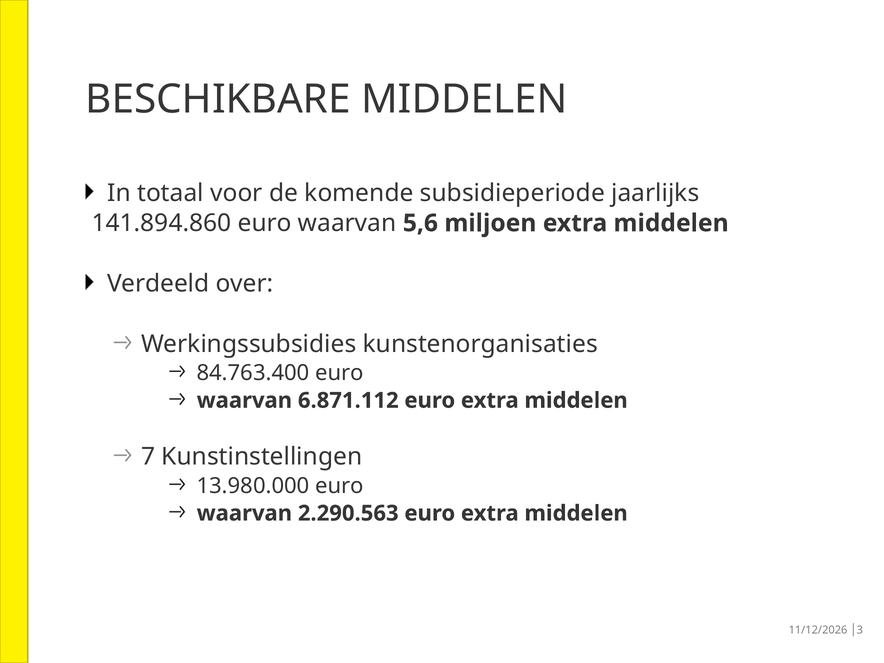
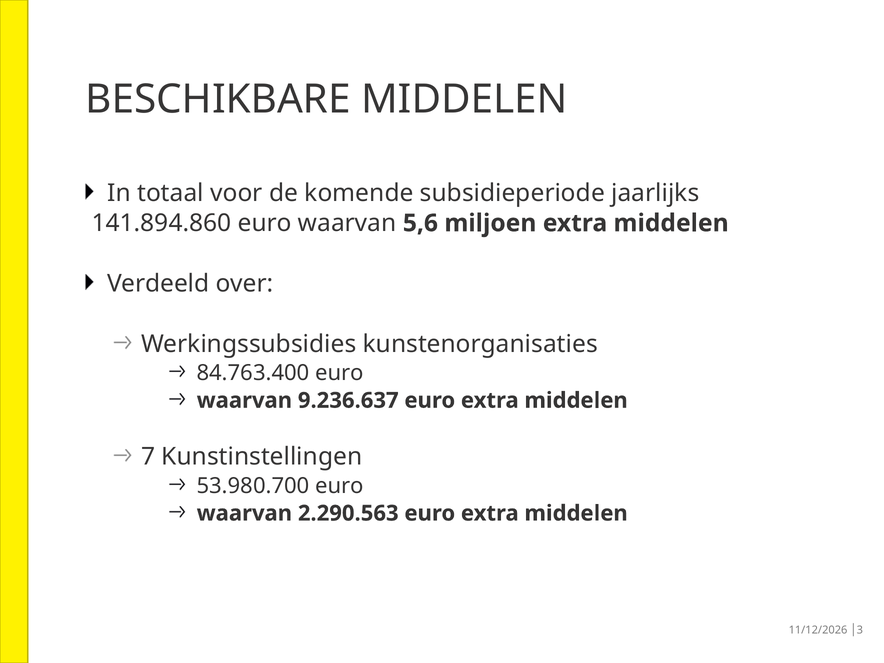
6.871.112: 6.871.112 -> 9.236.637 (348, 400)
13.980.000: 13.980.000 -> 53.980.700 (253, 486)
